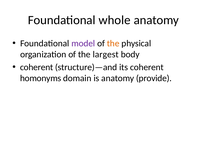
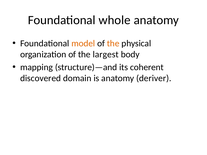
model colour: purple -> orange (83, 43)
coherent: coherent -> mapping (37, 67)
homonyms: homonyms -> discovered (41, 78)
provide: provide -> deriver (154, 78)
